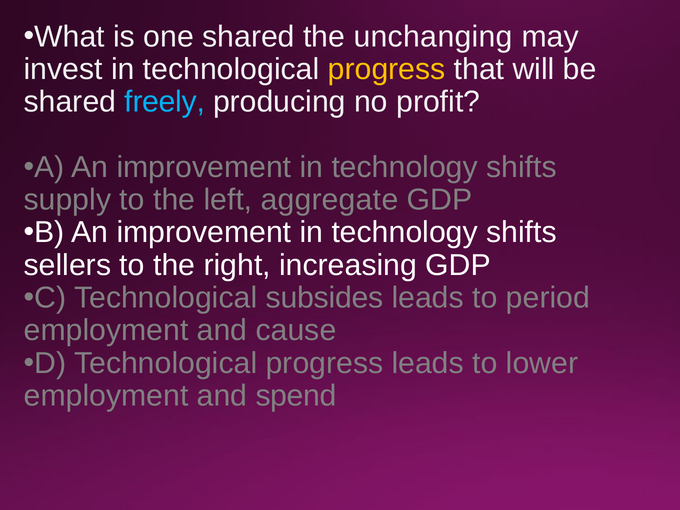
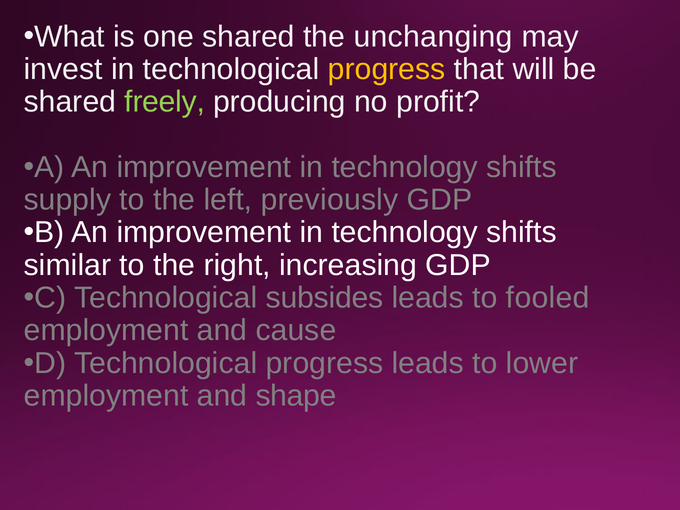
freely colour: light blue -> light green (165, 102)
aggregate: aggregate -> previously (330, 200)
sellers: sellers -> similar (67, 265)
period: period -> fooled (548, 298)
spend: spend -> shape (296, 396)
